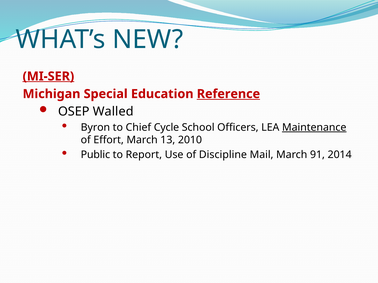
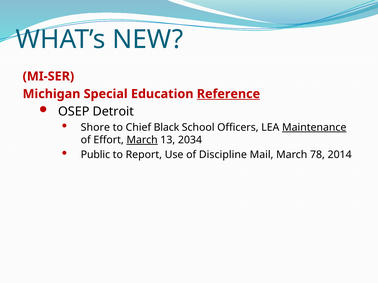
MI-SER underline: present -> none (48, 76)
Walled: Walled -> Detroit (113, 112)
Byron: Byron -> Shore (95, 128)
Cycle: Cycle -> Black (166, 128)
March underline: none -> present (142, 140)
2010: 2010 -> 2034 (190, 140)
91: 91 -> 78 (317, 155)
